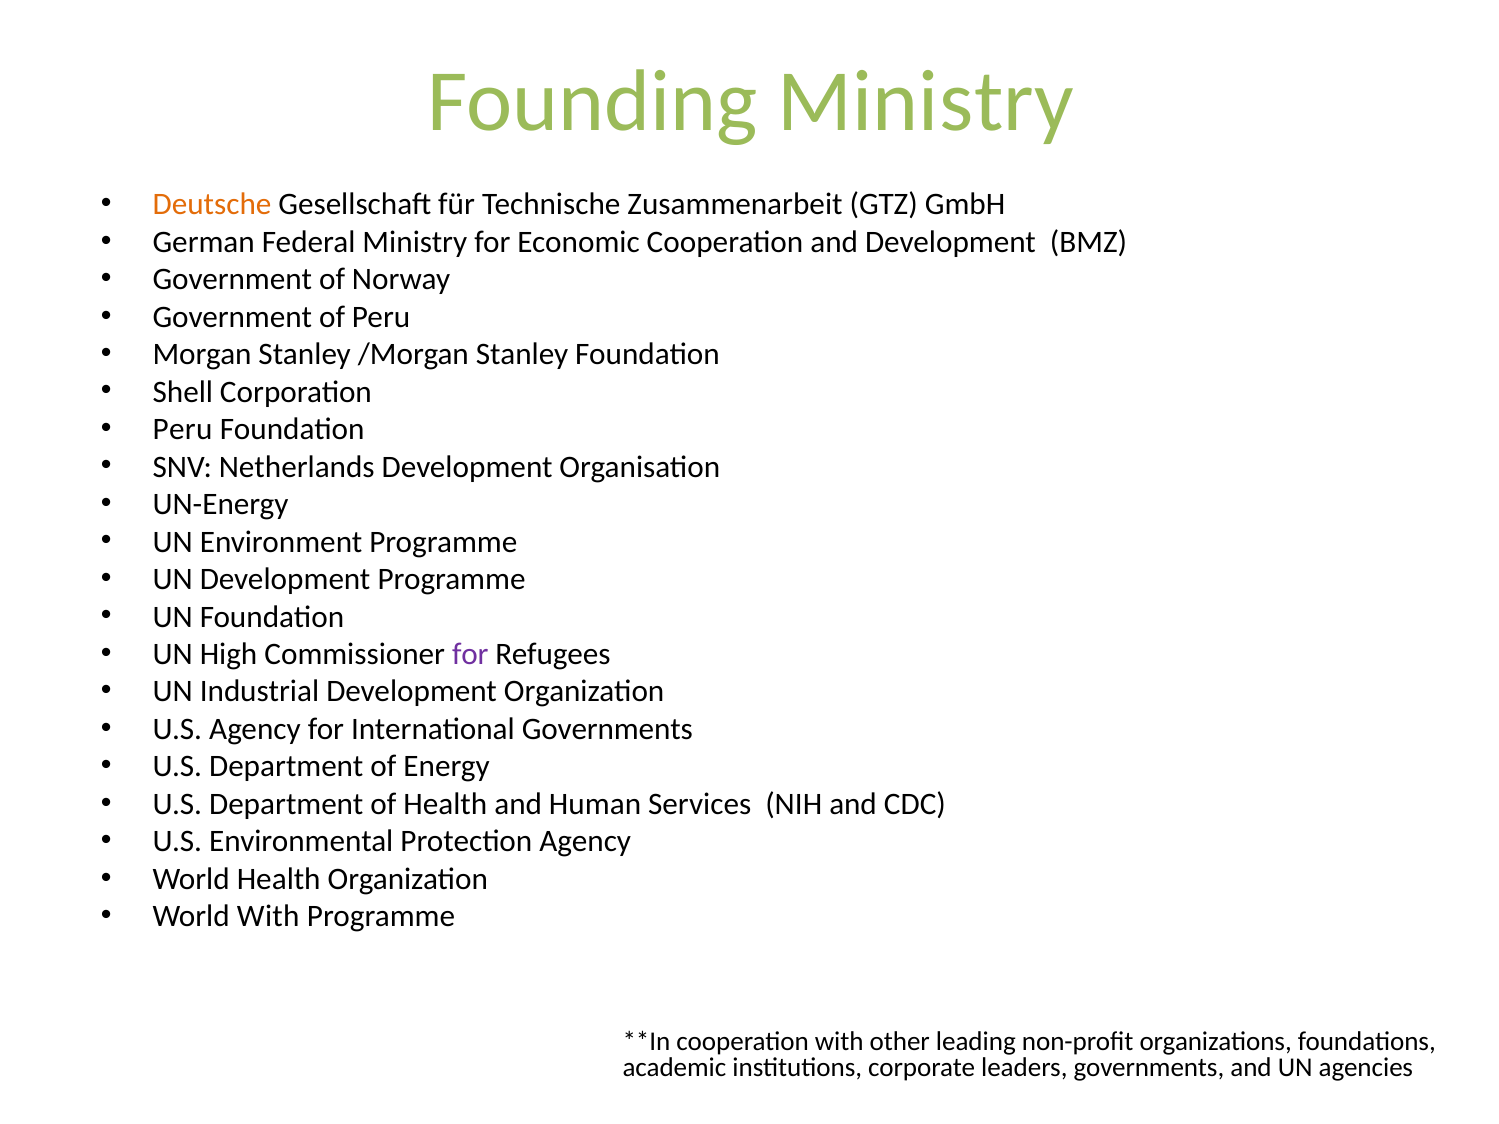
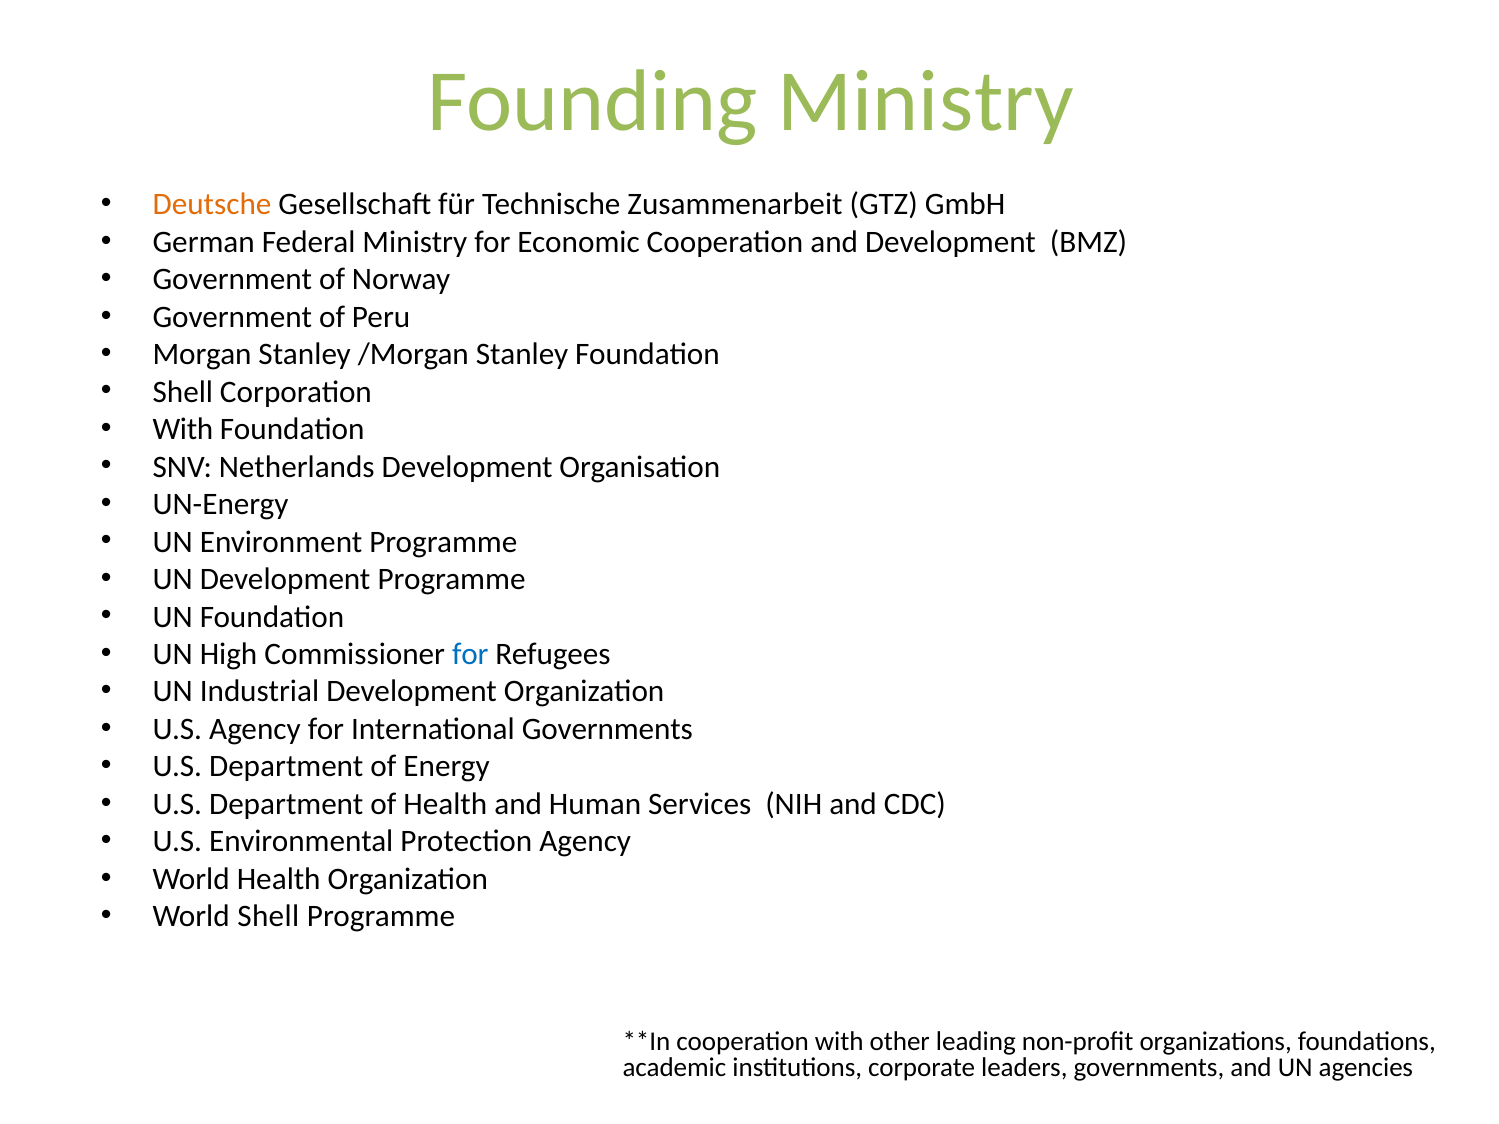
Peru: Peru -> With (183, 429)
for colour: purple -> blue (470, 654)
World With: With -> Shell (268, 917)
